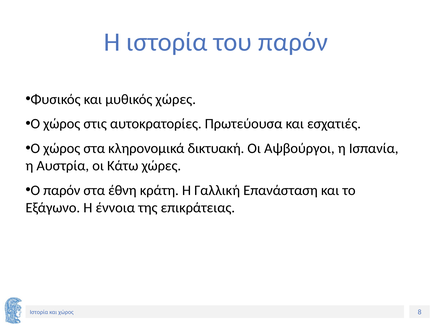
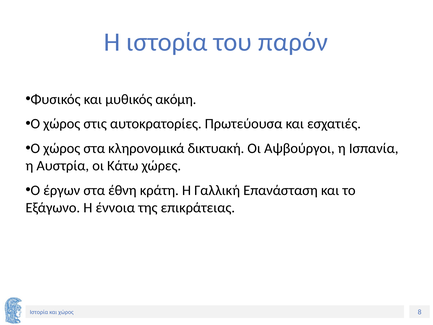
μυθικός χώρες: χώρες -> ακόμη (176, 99)
Ο παρόν: παρόν -> έργων (62, 190)
